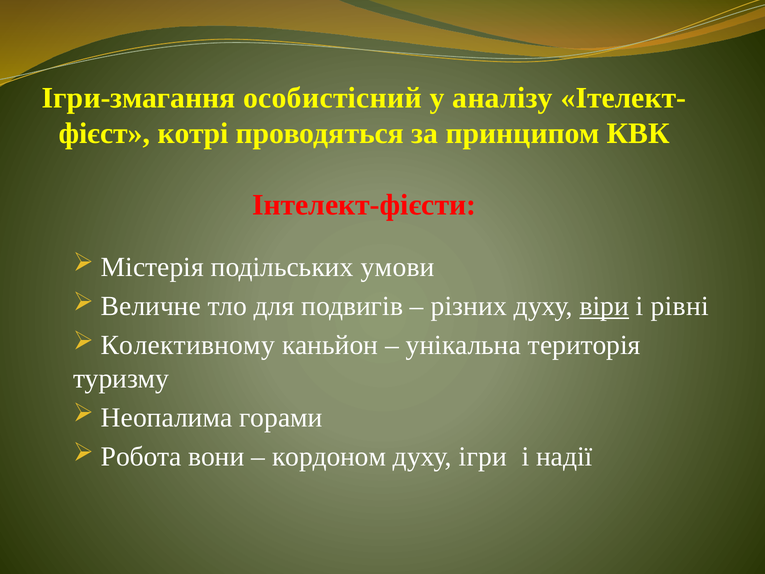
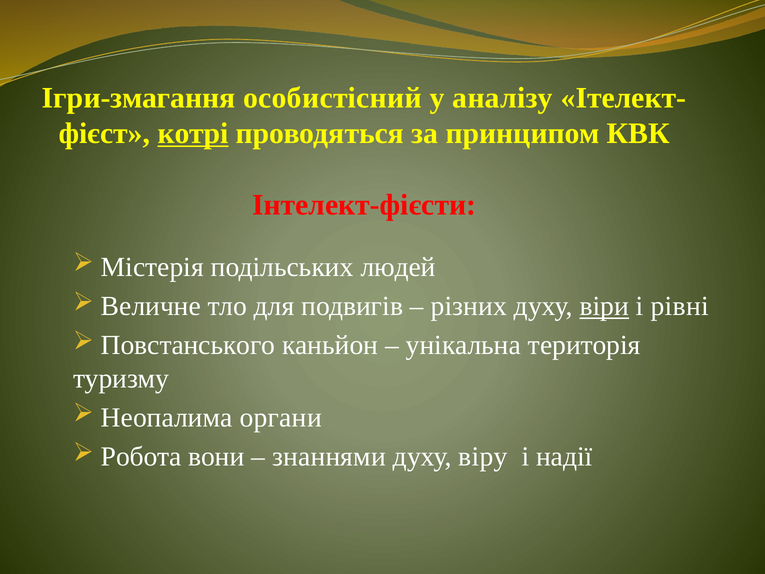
котрі underline: none -> present (193, 133)
умови: умови -> людей (398, 267)
Колективному: Колективному -> Повстанського (188, 345)
горами: горами -> органи (281, 417)
кордоном: кордоном -> знаннями (329, 456)
ігри: ігри -> віру (483, 456)
